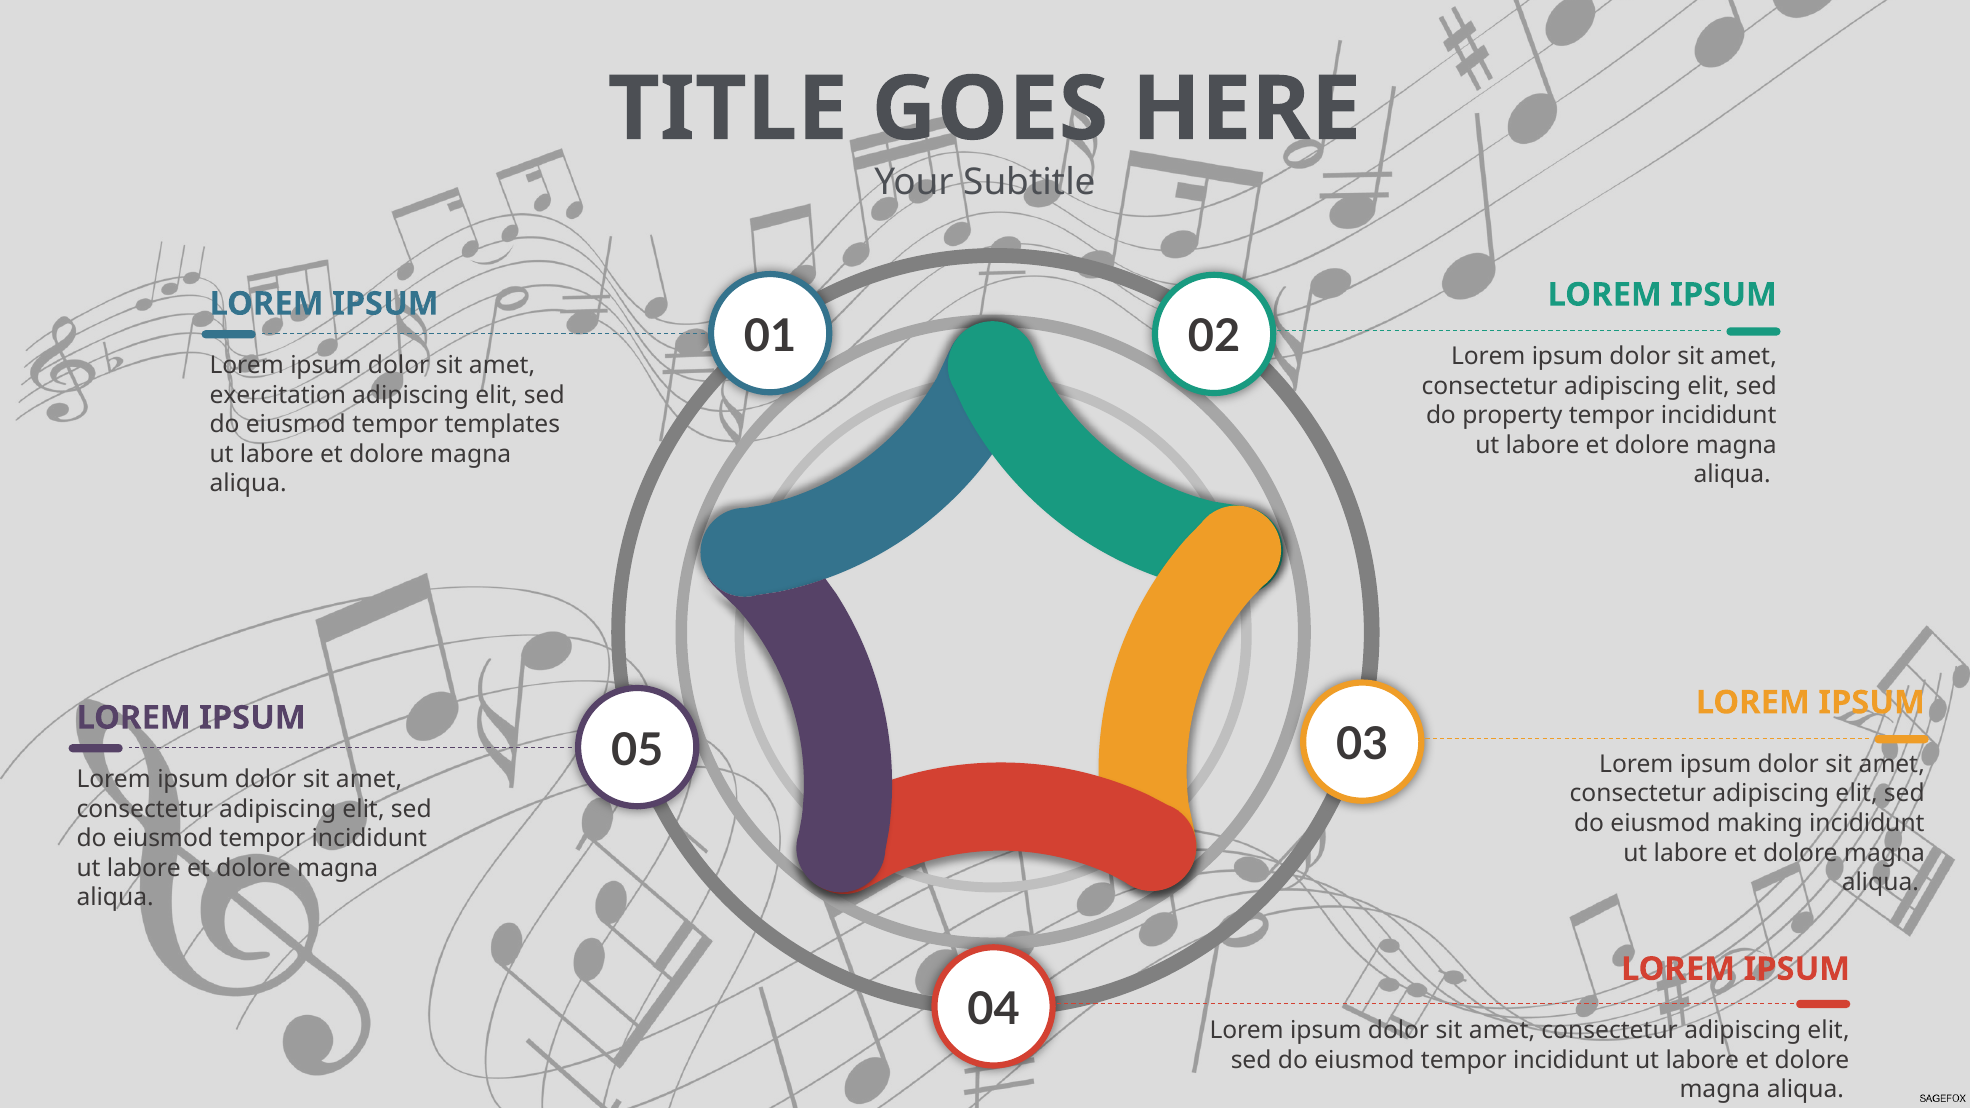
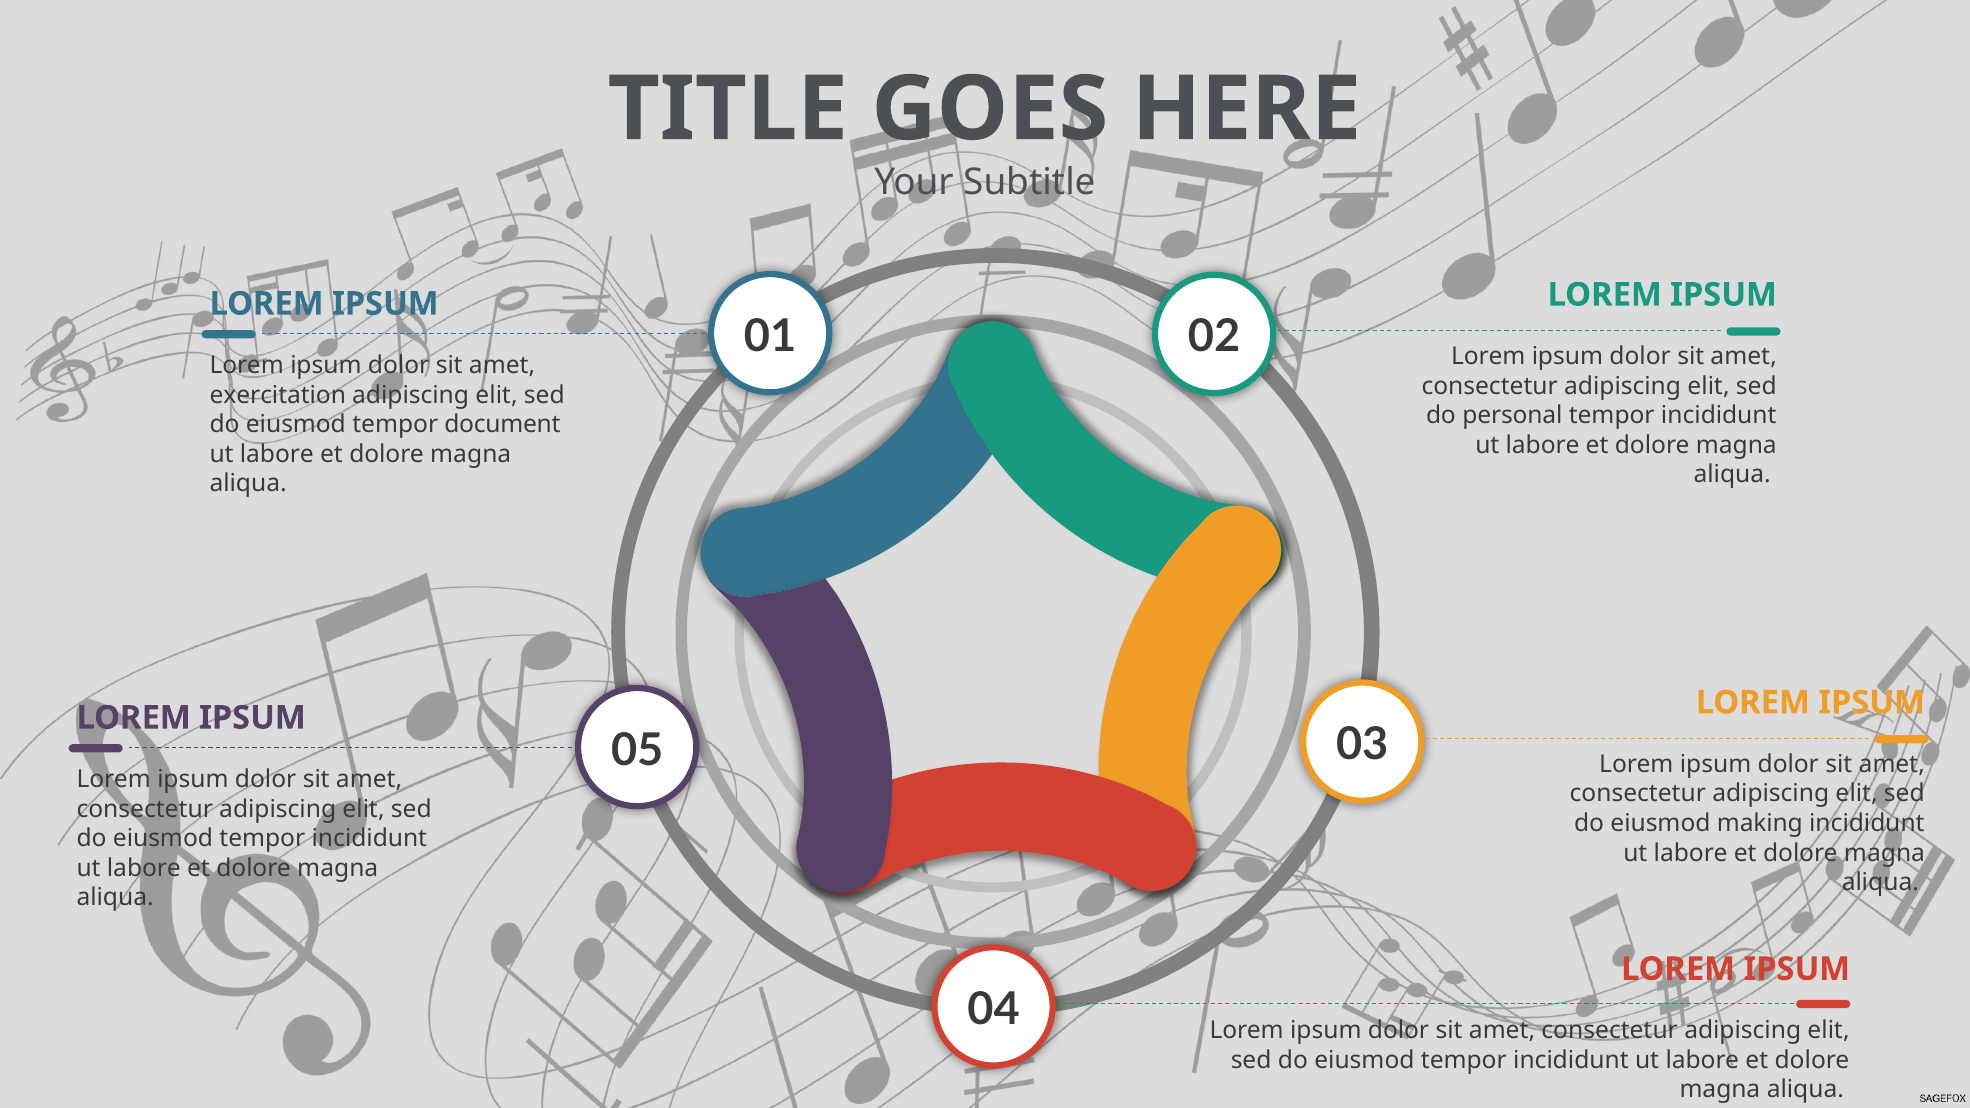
property: property -> personal (1512, 416)
templates: templates -> document (502, 425)
